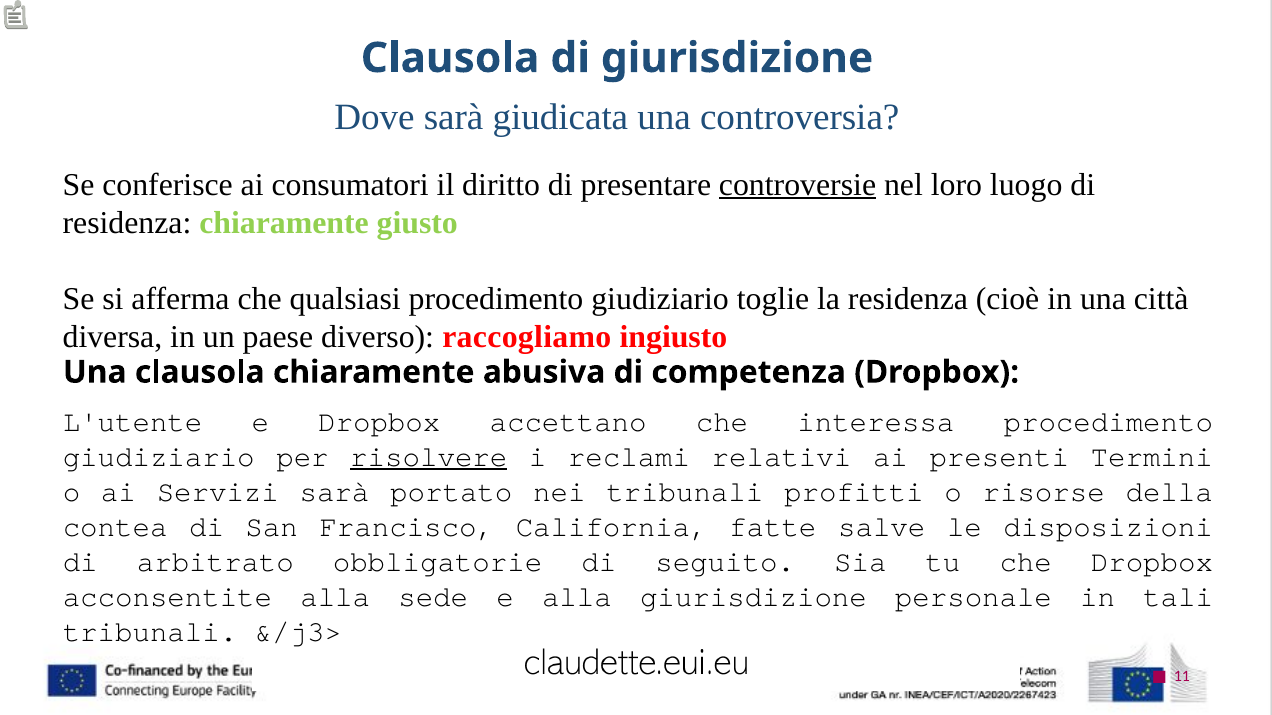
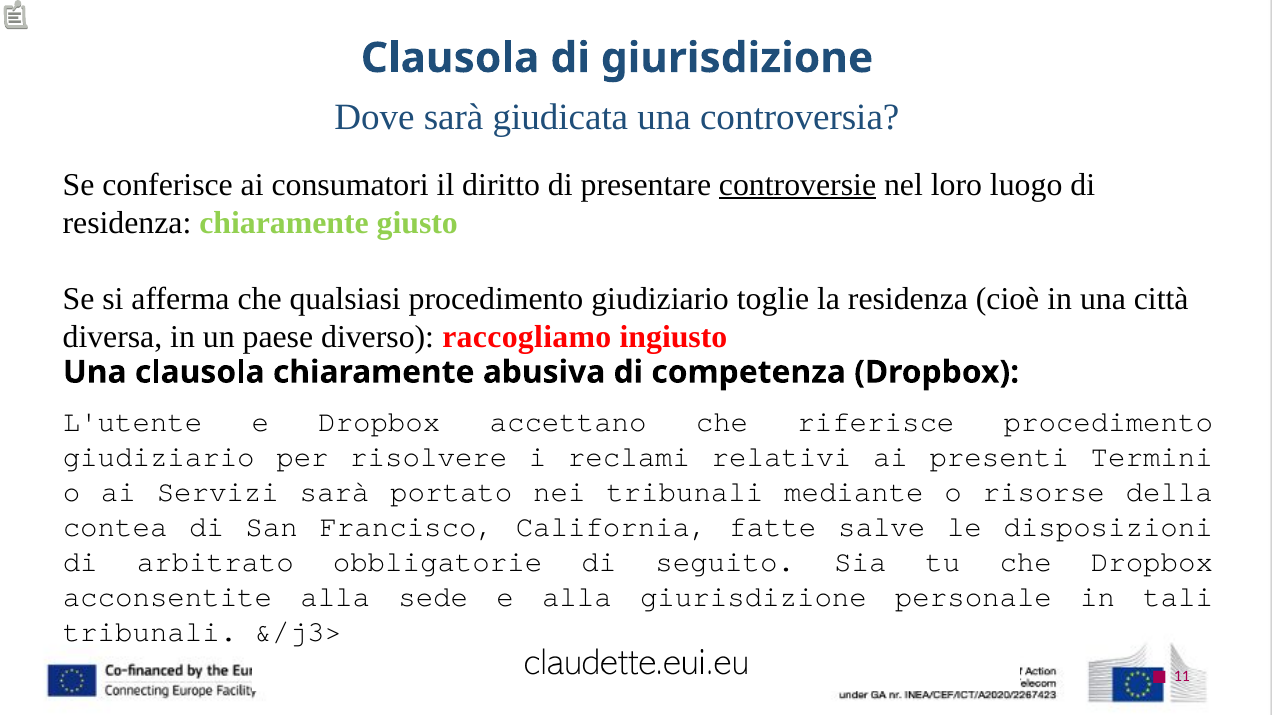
interessa: interessa -> riferisce (876, 422)
risolvere underline: present -> none (429, 457)
profitti: profitti -> mediante (854, 492)
